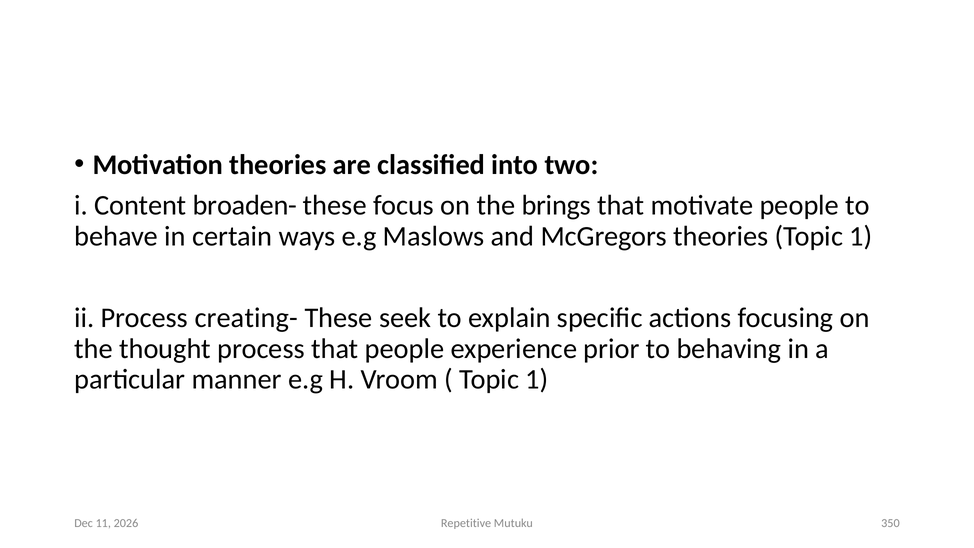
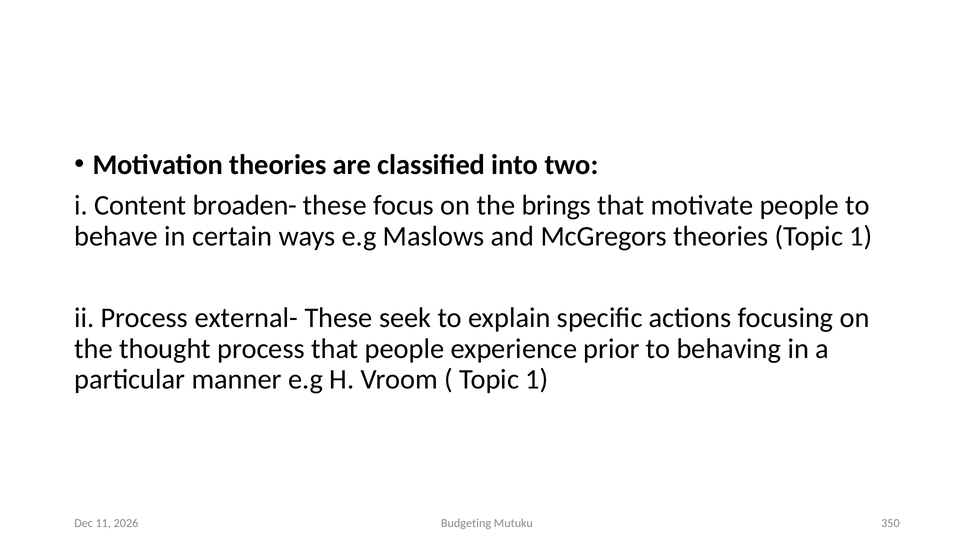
creating-: creating- -> external- (246, 318)
Repetitive: Repetitive -> Budgeting (466, 523)
